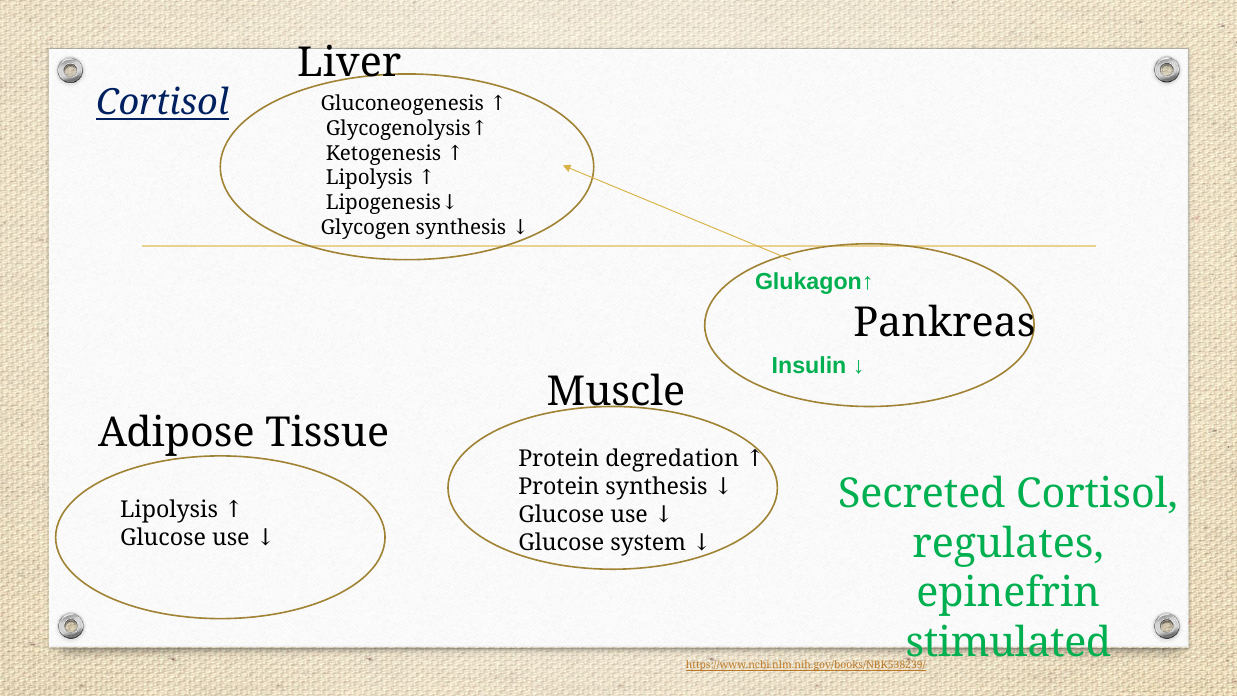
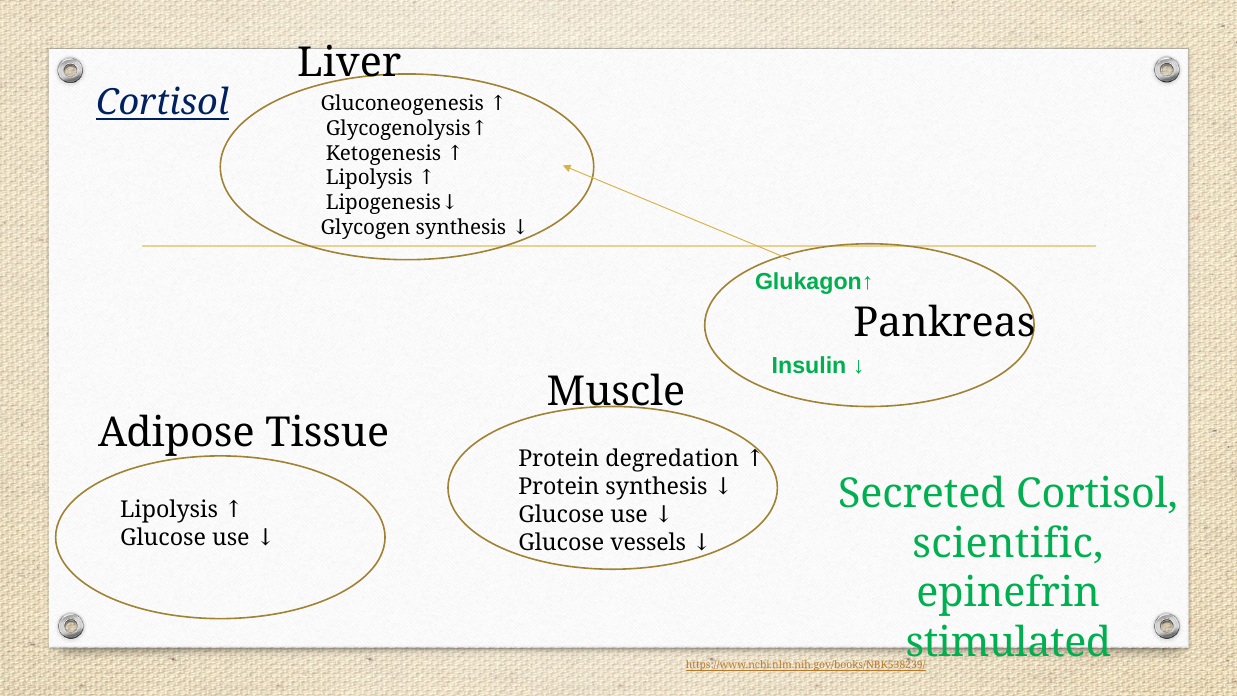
regulates: regulates -> scientific (1008, 543)
system: system -> vessels (648, 543)
